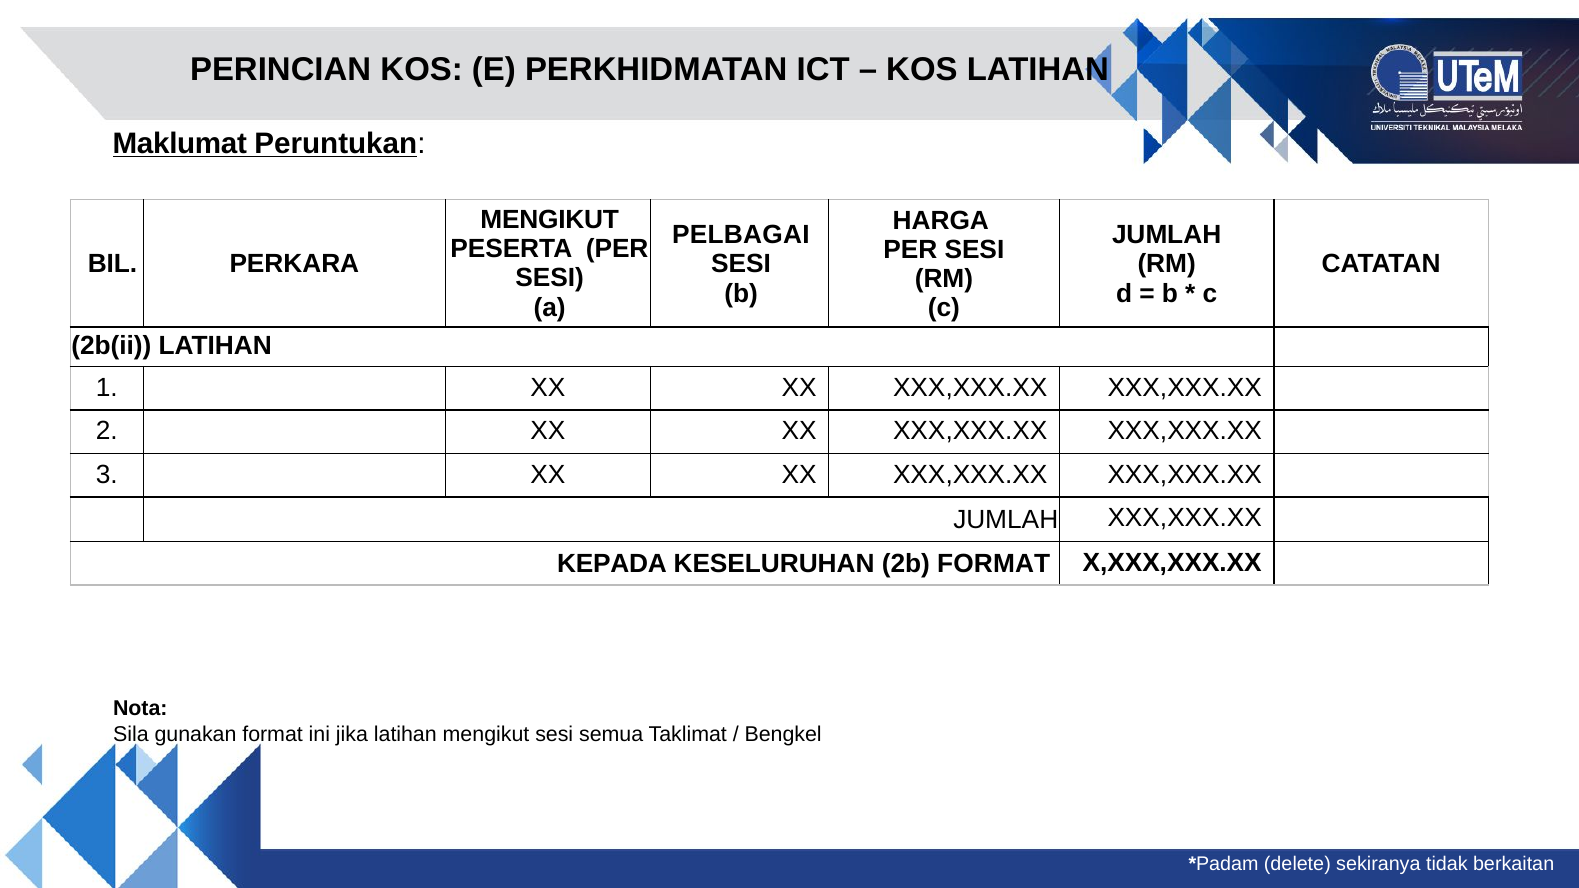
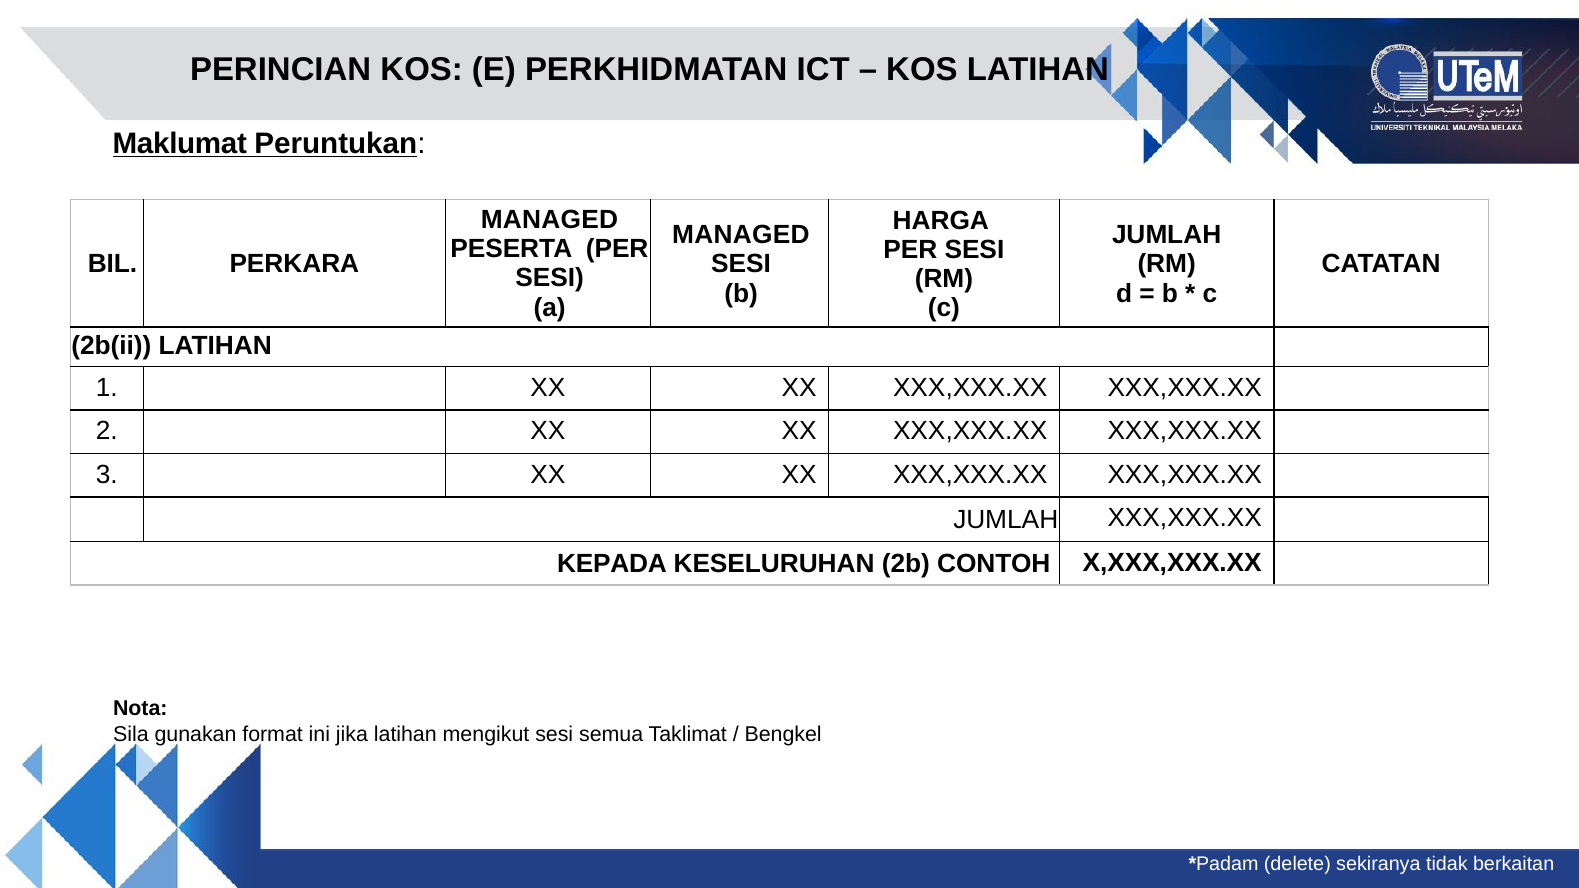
MENGIKUT: MENGIKUT -> MANAGED (549, 220)
PELBAGAI: PELBAGAI -> MANAGED (741, 235)
2b FORMAT: FORMAT -> CONTOH (994, 564)
